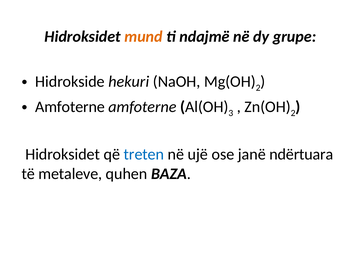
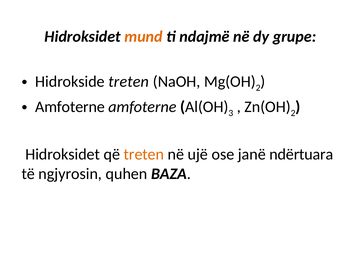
Hidrokside hekuri: hekuri -> treten (129, 82)
treten colour: blue -> orange (144, 154)
metaleve: metaleve -> ngjyrosin (70, 174)
